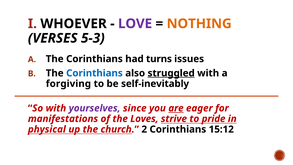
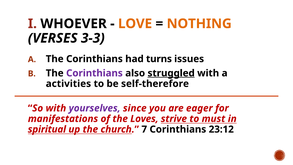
LOVE colour: purple -> orange (135, 24)
5-3: 5-3 -> 3-3 (93, 38)
Corinthians colour: blue -> purple (94, 73)
forgiving: forgiving -> activities (68, 84)
self-inevitably: self-inevitably -> self-therefore (155, 84)
are underline: present -> none (176, 108)
pride: pride -> must (213, 119)
physical: physical -> spiritual (47, 129)
2: 2 -> 7 (144, 129)
15:12: 15:12 -> 23:12 (221, 129)
